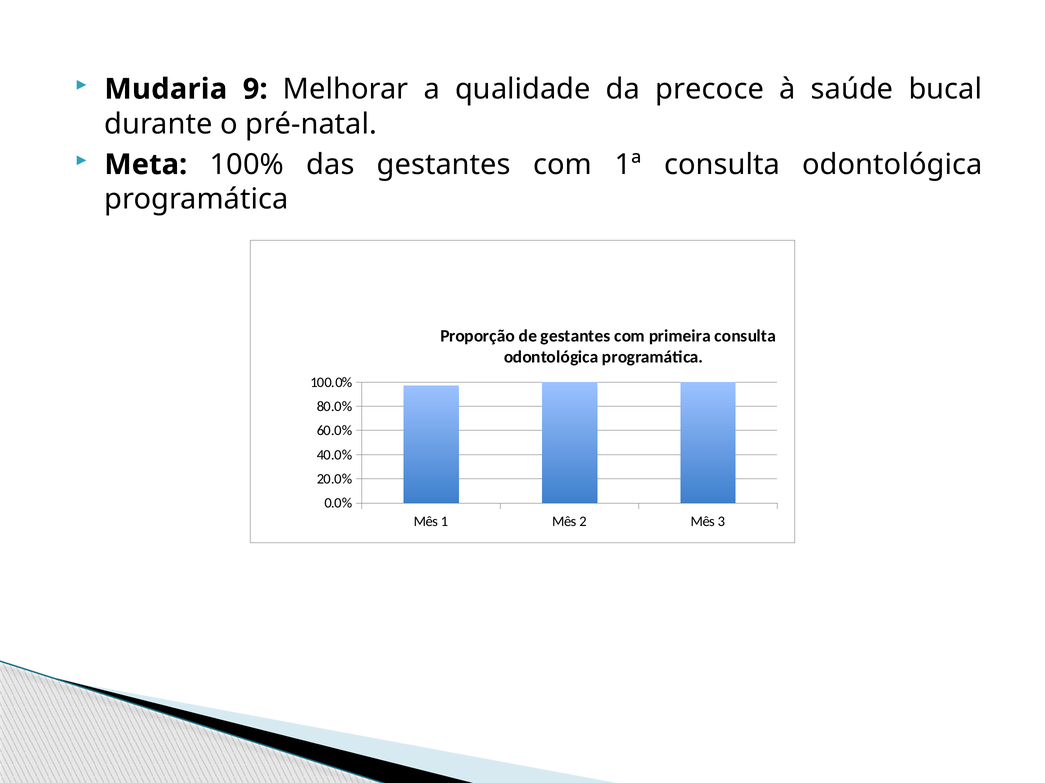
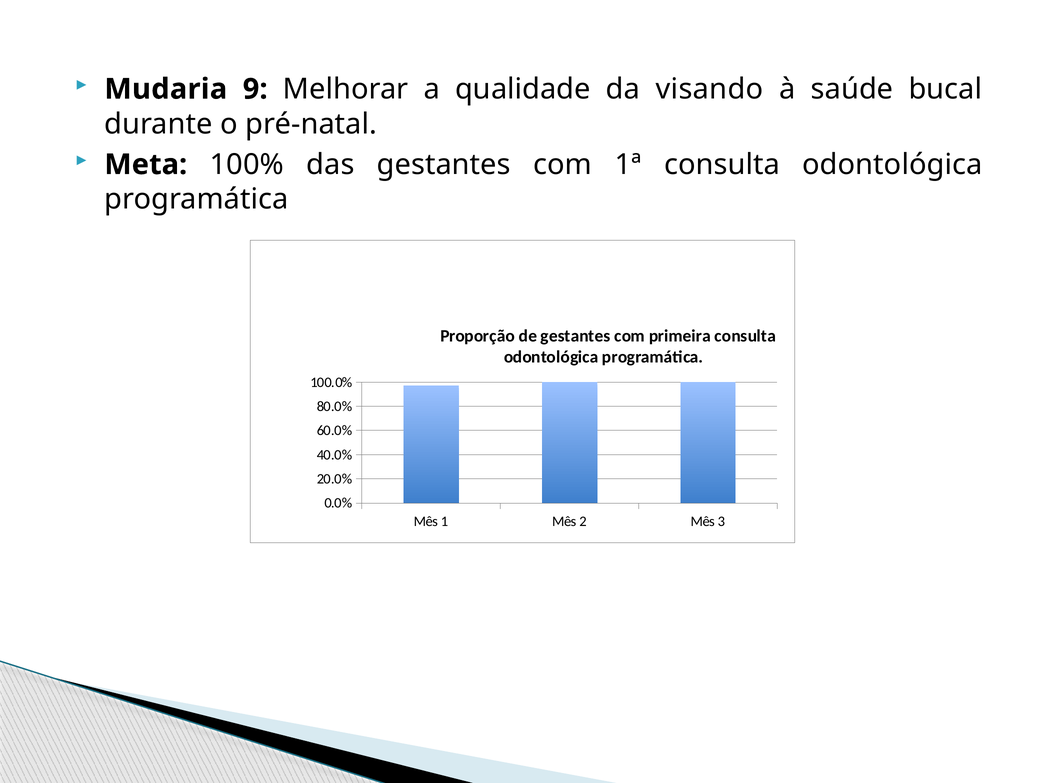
precoce: precoce -> visando (710, 89)
